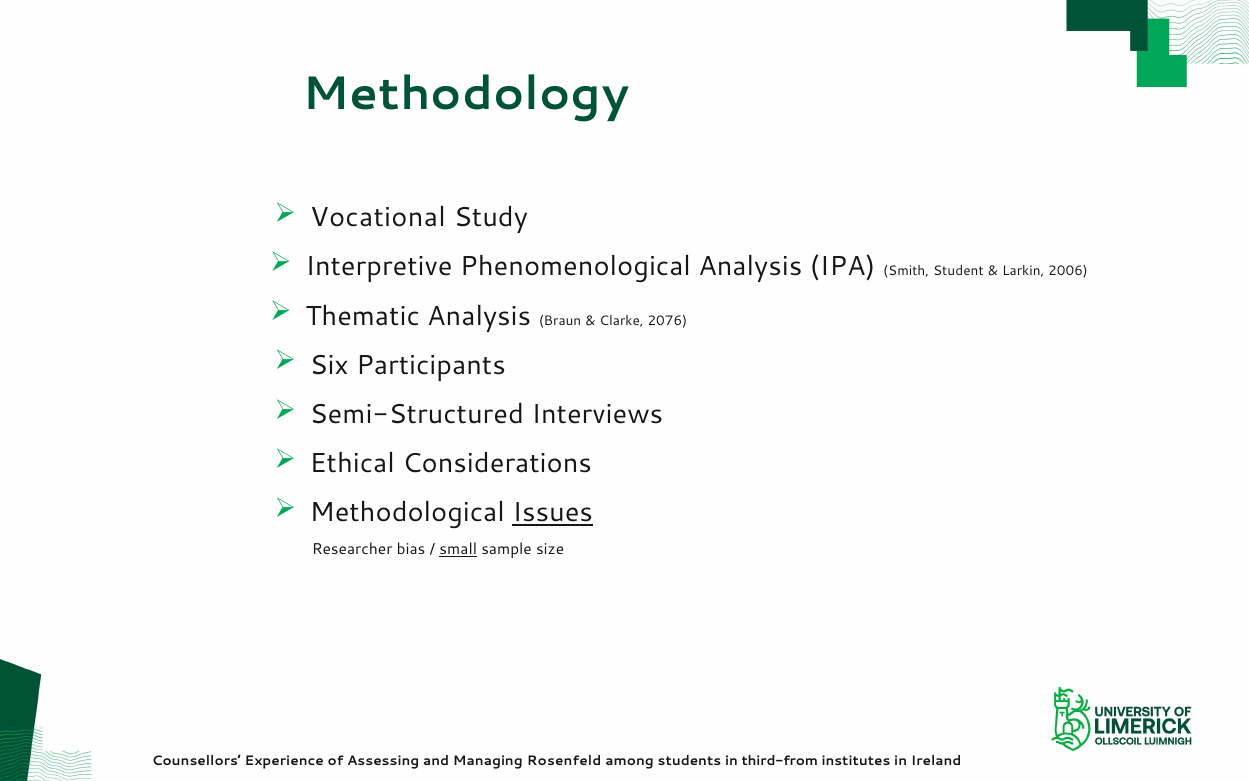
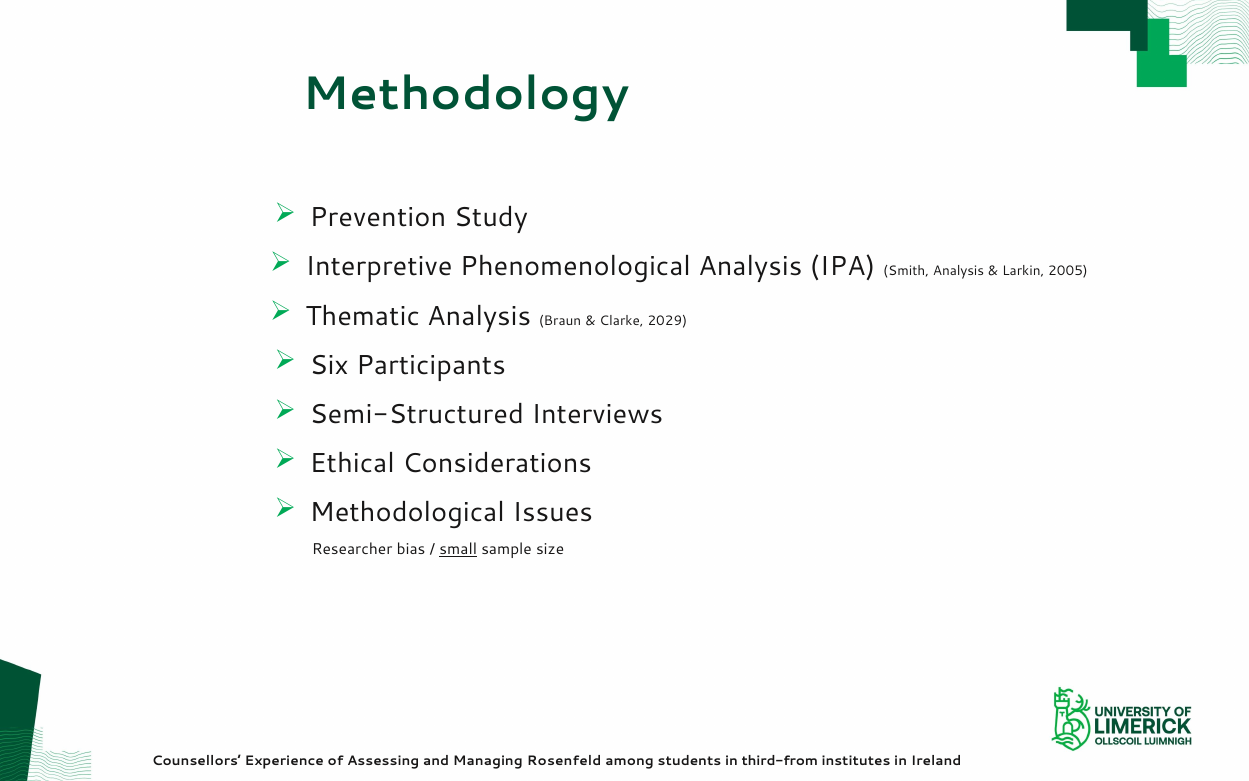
Vocational: Vocational -> Prevention (378, 217)
Smith Student: Student -> Analysis (959, 271)
2006: 2006 -> 2005 (1068, 271)
2076: 2076 -> 2029 (667, 320)
Issues underline: present -> none (553, 513)
